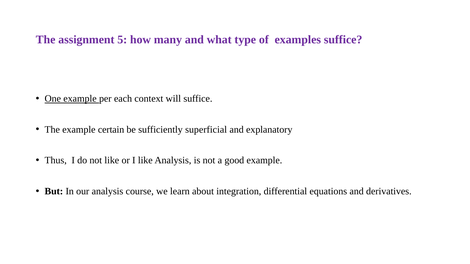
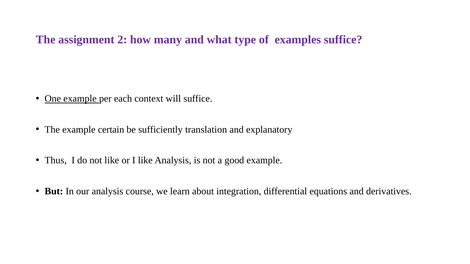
5: 5 -> 2 (122, 40)
superficial: superficial -> translation (206, 130)
